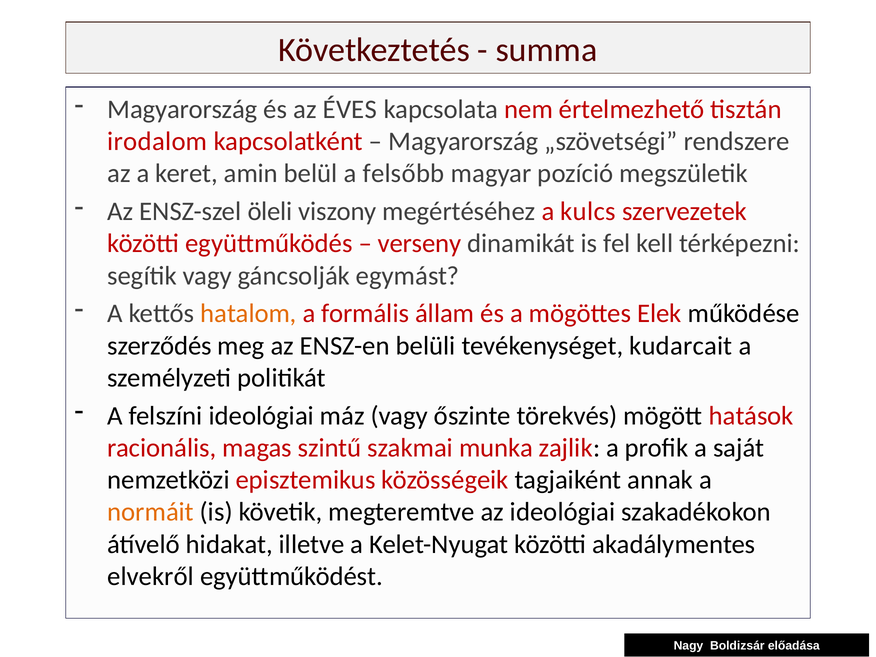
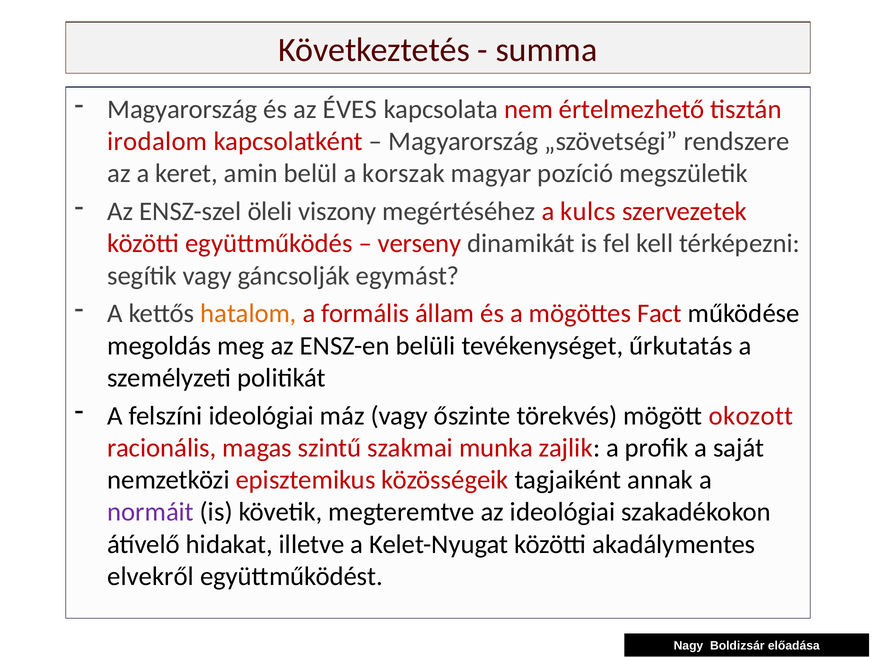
felsőbb: felsőbb -> korszak (404, 174)
Elek: Elek -> Fact (659, 314)
szerződés: szerződés -> megoldás (159, 346)
kudarcait: kudarcait -> űrkutatás (681, 346)
hatások: hatások -> okozott (751, 416)
normáit colour: orange -> purple (151, 512)
